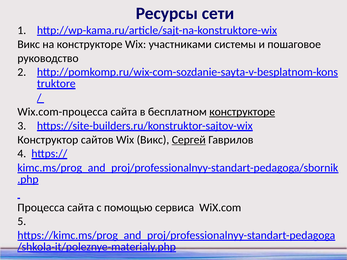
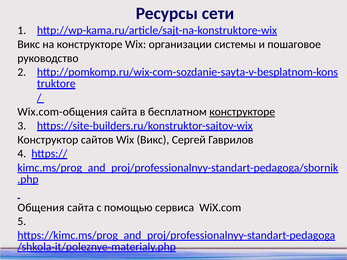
Wix участниками: участниками -> организации (180, 44)
Wix.com-процесса: Wix.com-процесса -> Wix.com-общения (63, 112)
Сергей underline: present -> none (189, 140)
Процесса: Процесса -> Общения (41, 208)
